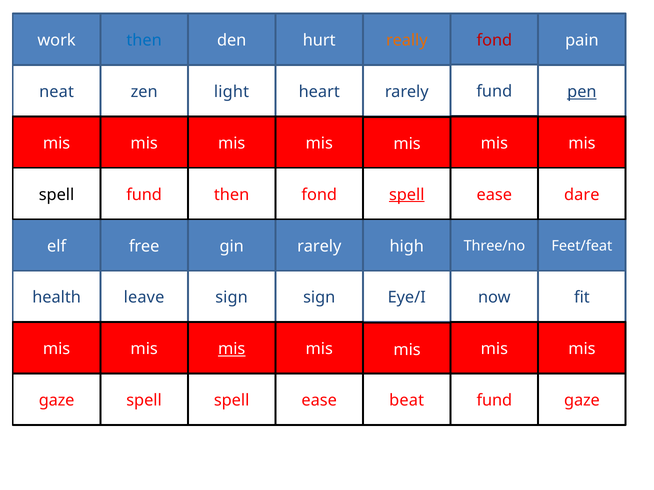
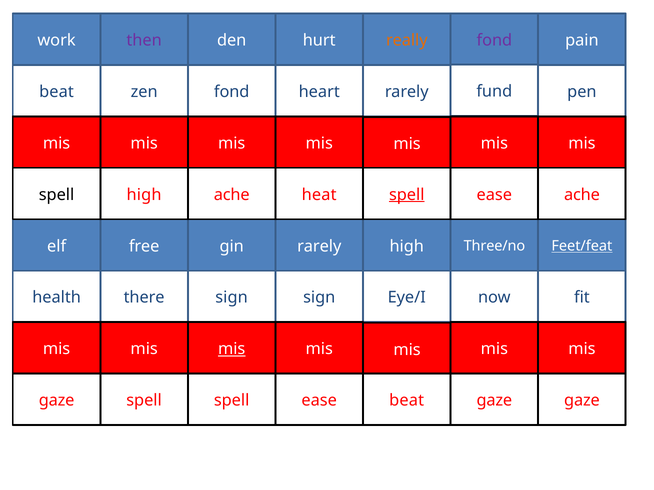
then colour: blue -> purple (144, 40)
fond colour: red -> purple (494, 40)
neat: neat -> beat (57, 92)
light: light -> fond (232, 92)
pen underline: present -> none (582, 92)
fund: fund -> high (144, 195)
then: then -> ache (232, 195)
fond: fond -> heat (319, 195)
dare: dare -> ache (582, 195)
Feet/feat underline: none -> present (582, 246)
leave: leave -> there (144, 298)
fund: fund -> gaze (494, 401)
